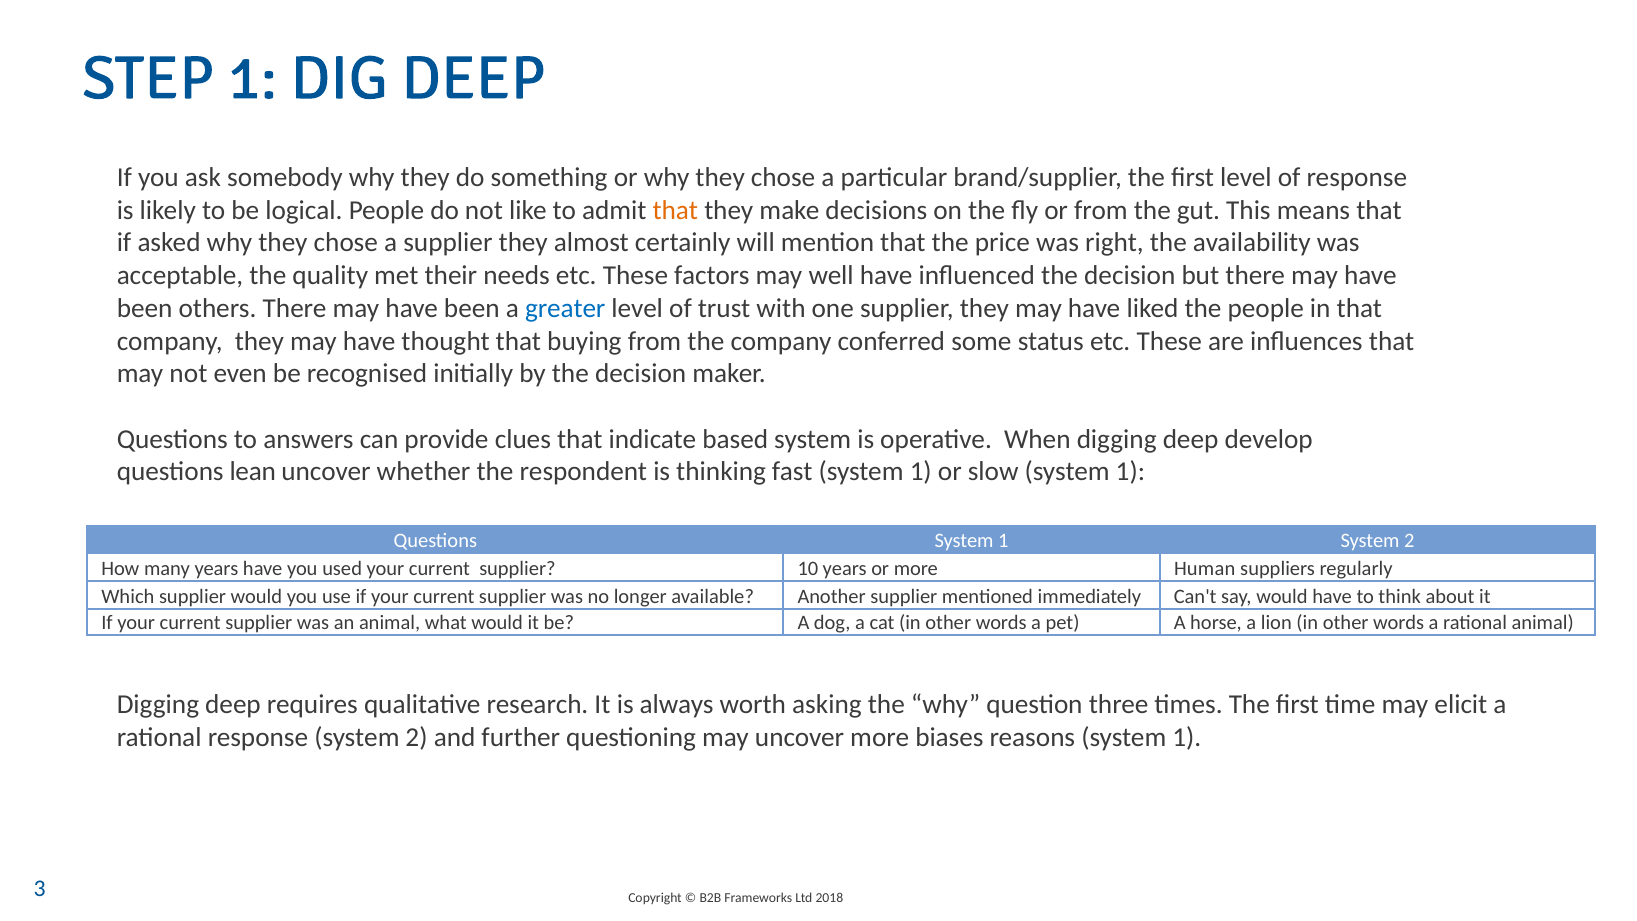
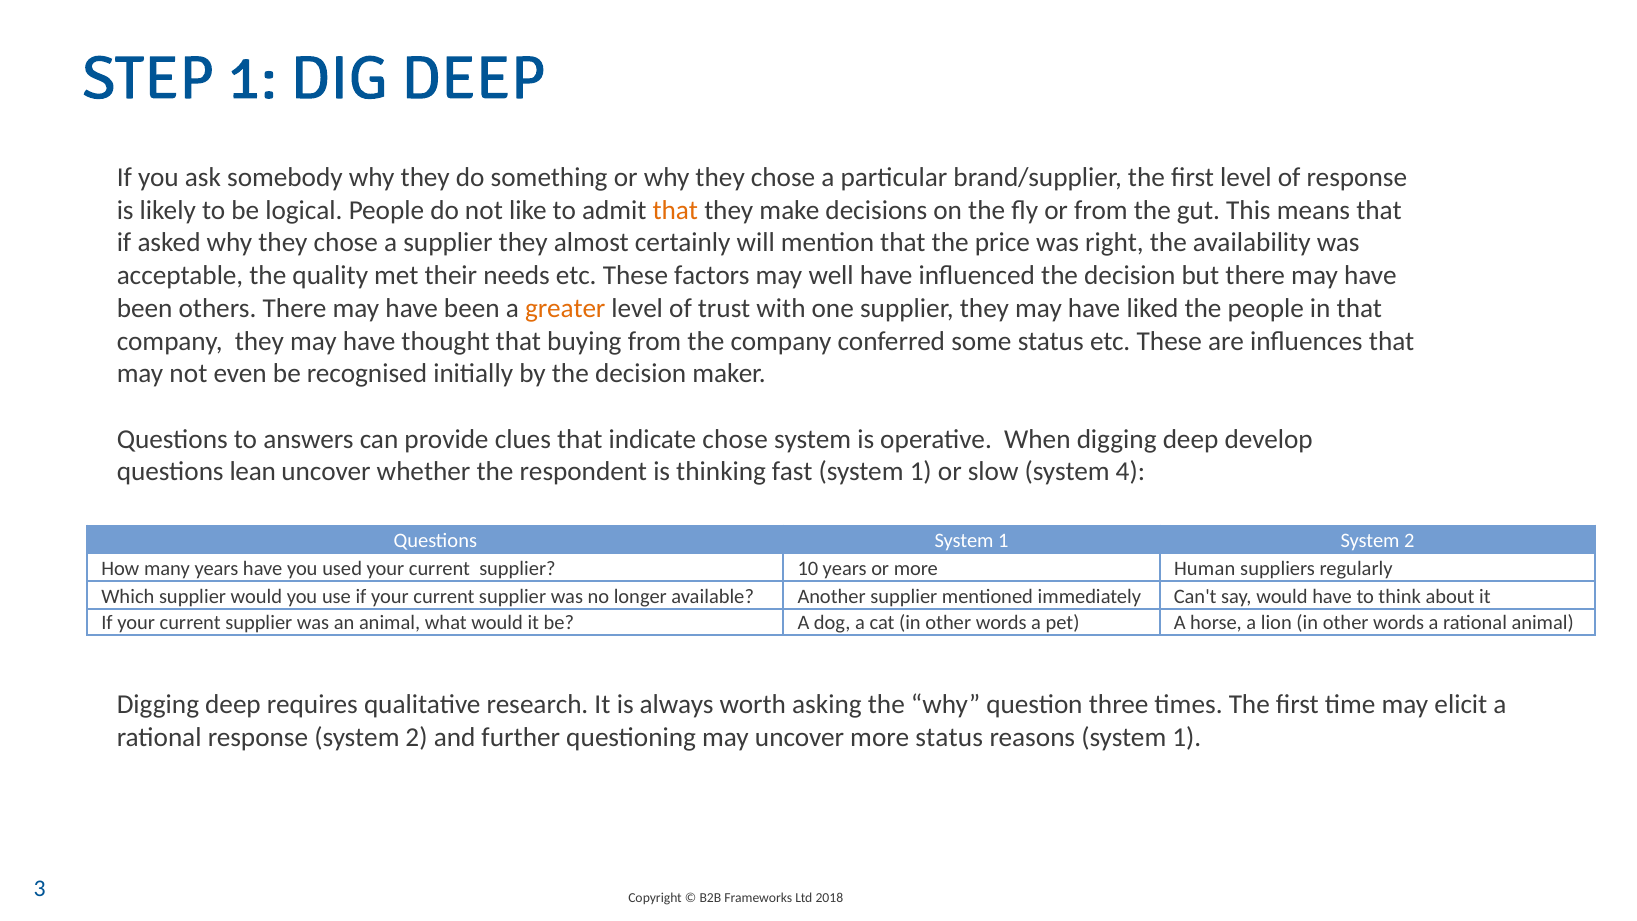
greater colour: blue -> orange (565, 308)
indicate based: based -> chose (735, 439)
slow system 1: 1 -> 4 (1130, 472)
more biases: biases -> status (949, 737)
